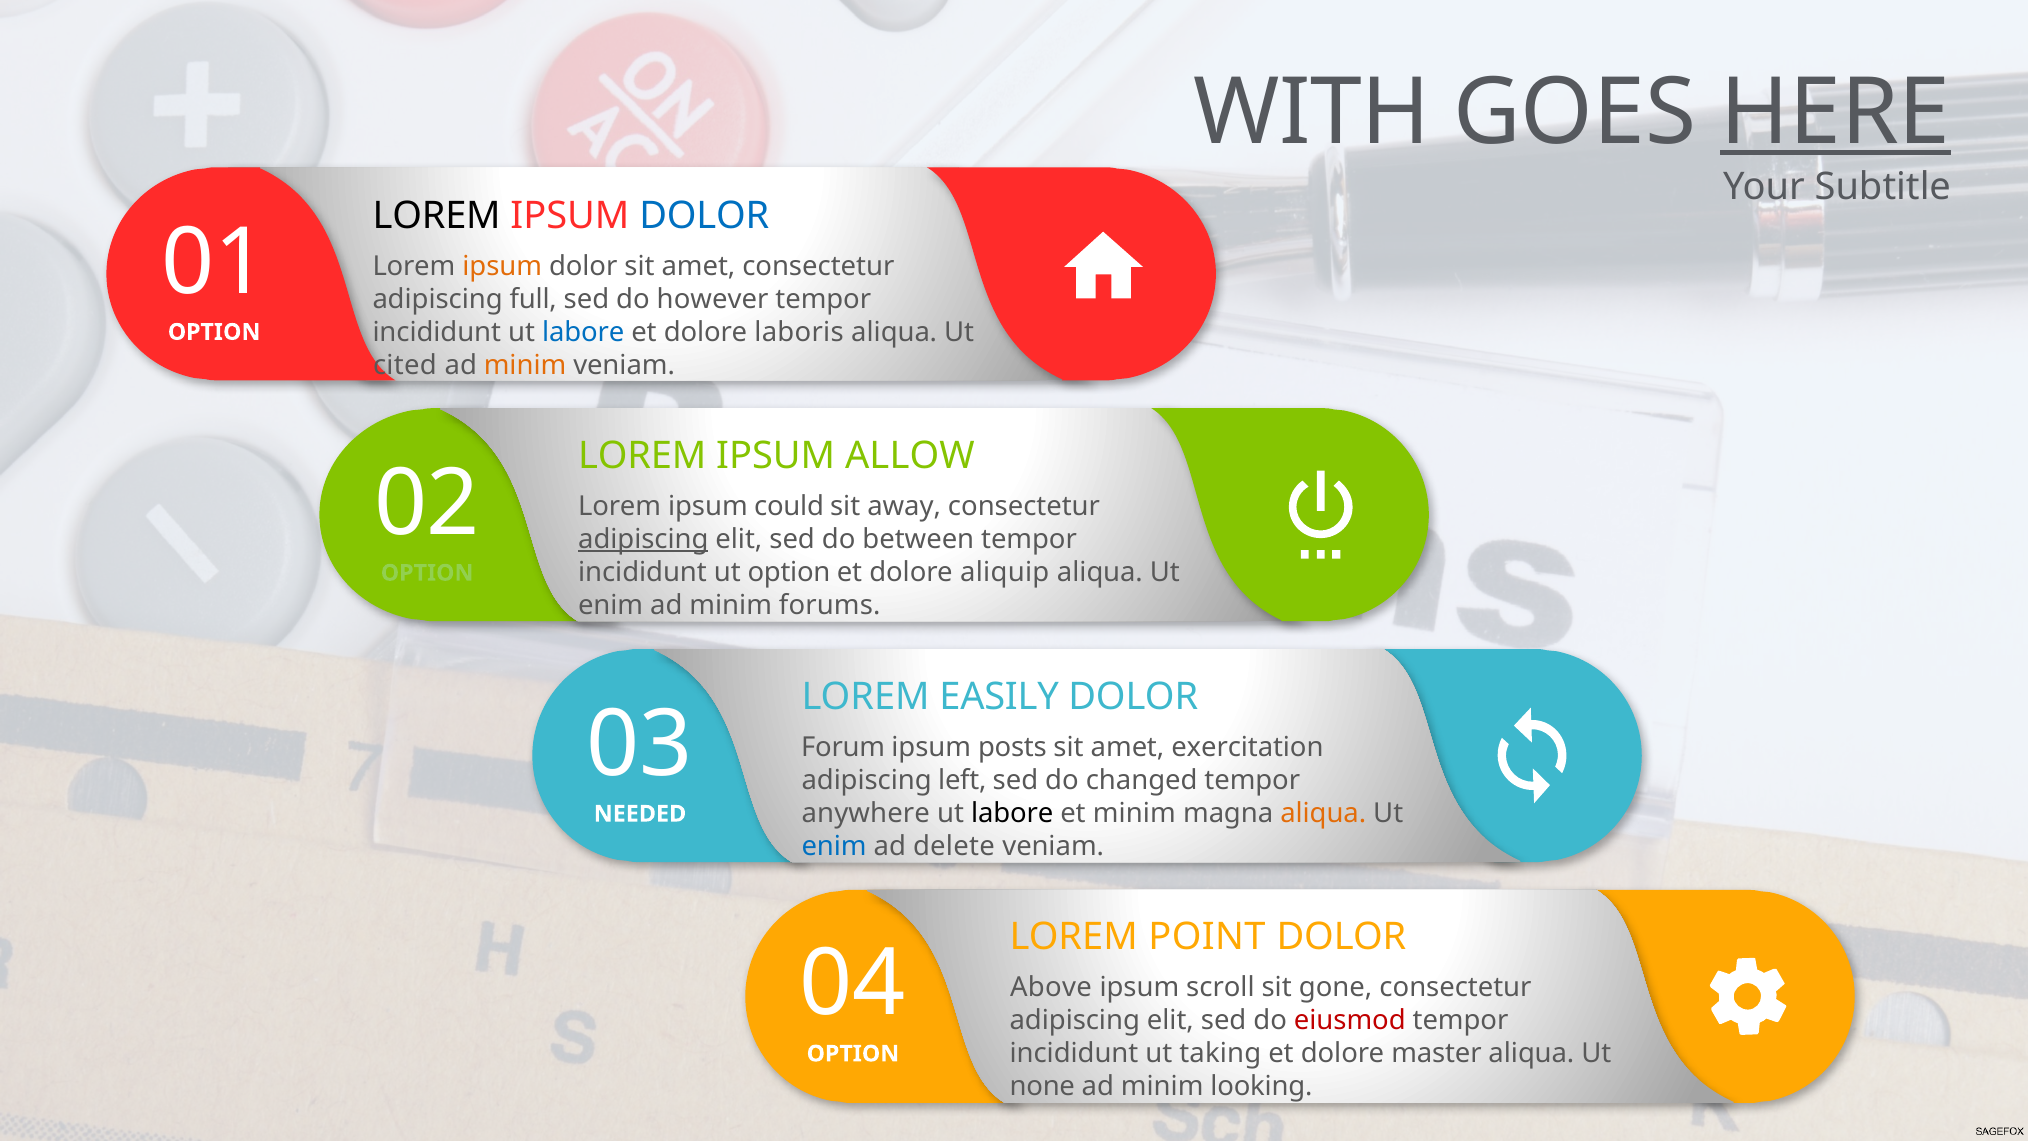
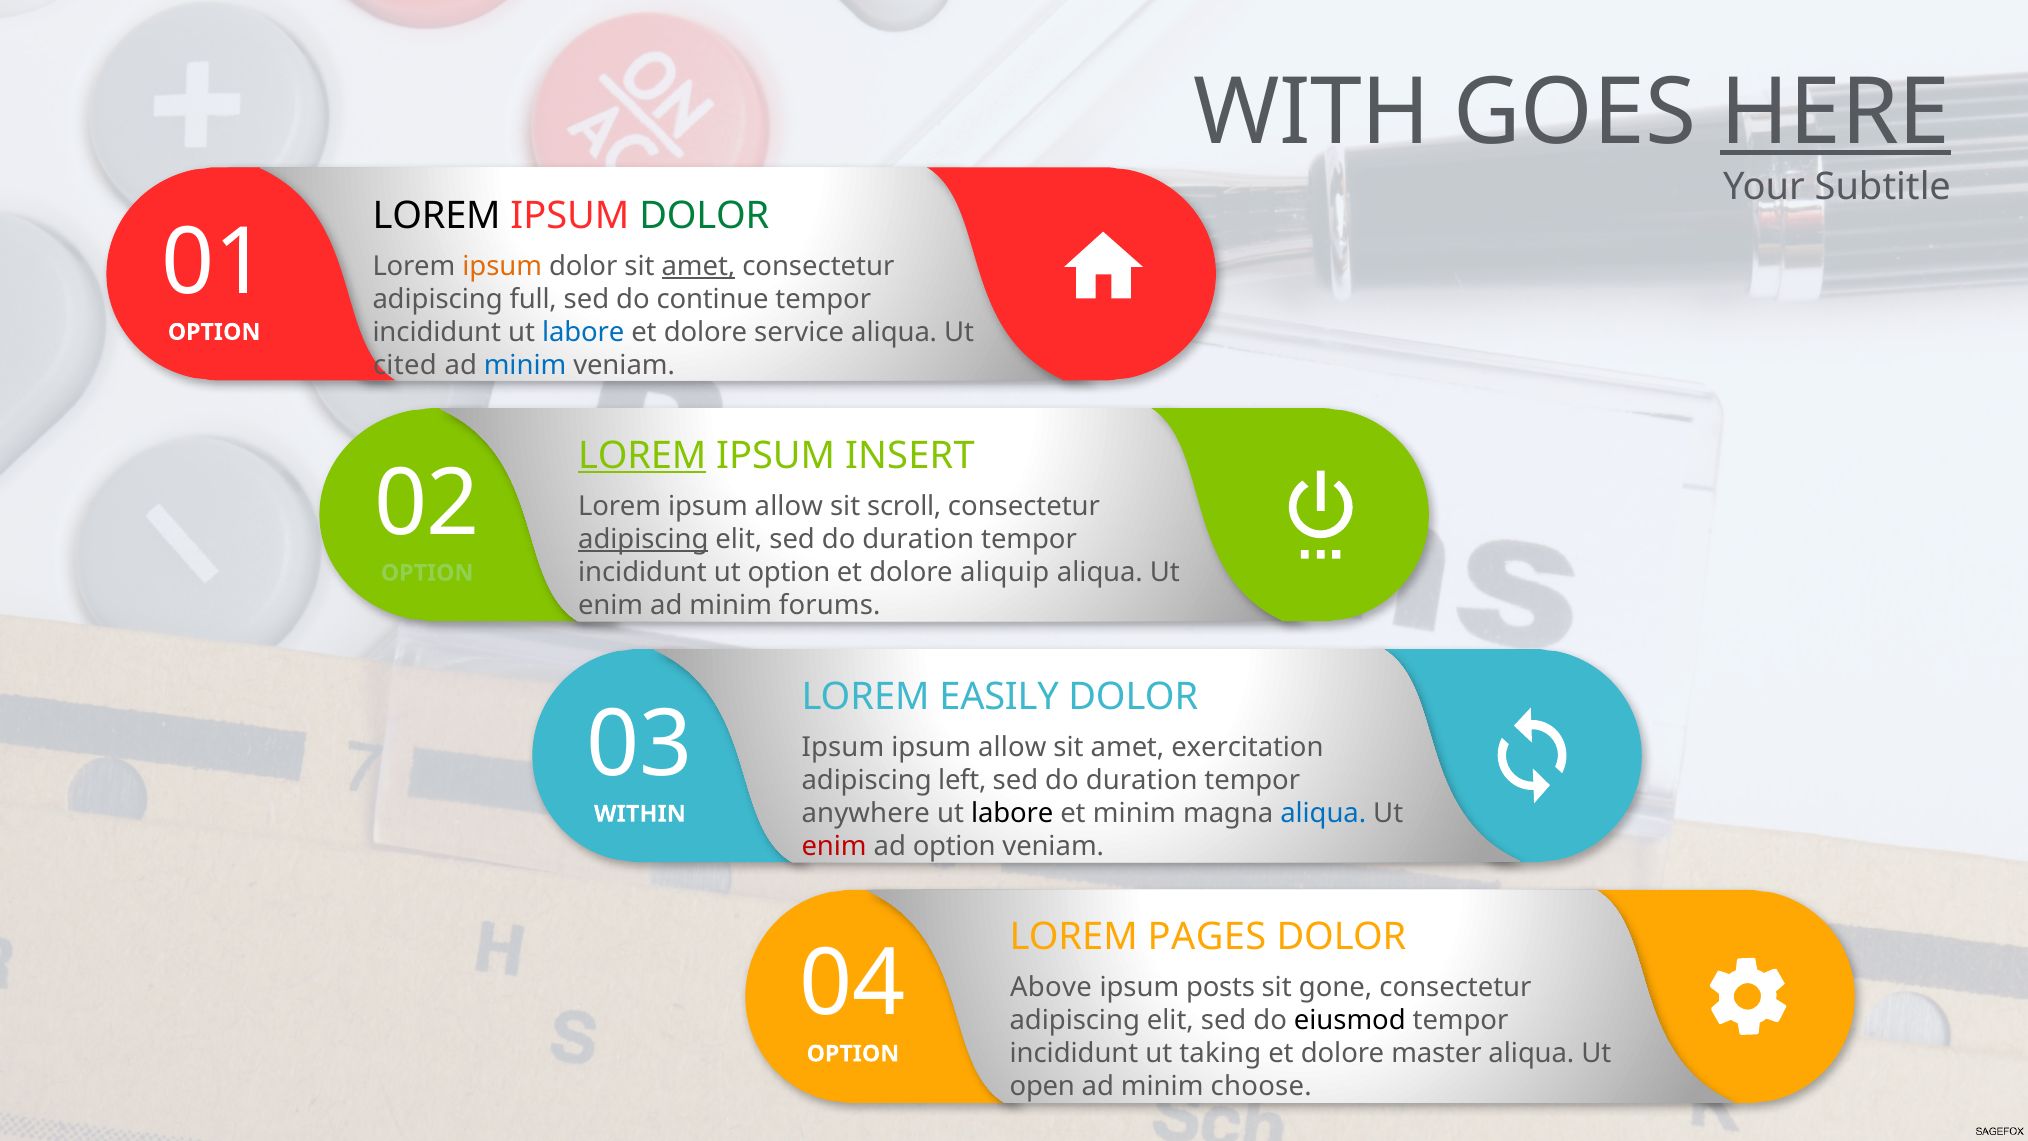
DOLOR colour: blue -> green (704, 216)
amet underline: none -> present (698, 266)
however: however -> continue (713, 299)
laboris: laboris -> service (799, 332)
minim colour: orange -> blue (525, 365)
LOREM underline: none -> present (642, 456)
ALLOW: ALLOW -> INSERT (910, 456)
Lorem ipsum could: could -> allow (789, 506)
away: away -> scroll (904, 506)
elit sed do between: between -> duration (918, 539)
Forum: Forum -> Ipsum (843, 747)
posts: posts -> allow (1012, 747)
changed: changed -> duration (1142, 780)
aliqua colour: orange -> blue (1323, 813)
NEEDED: NEEDED -> WITHIN (640, 814)
enim colour: blue -> red (834, 846)
ad delete: delete -> option (954, 846)
POINT: POINT -> PAGES (1207, 936)
scroll: scroll -> posts (1221, 987)
eiusmod colour: red -> black (1350, 1020)
none: none -> open (1042, 1086)
looking: looking -> choose (1261, 1086)
